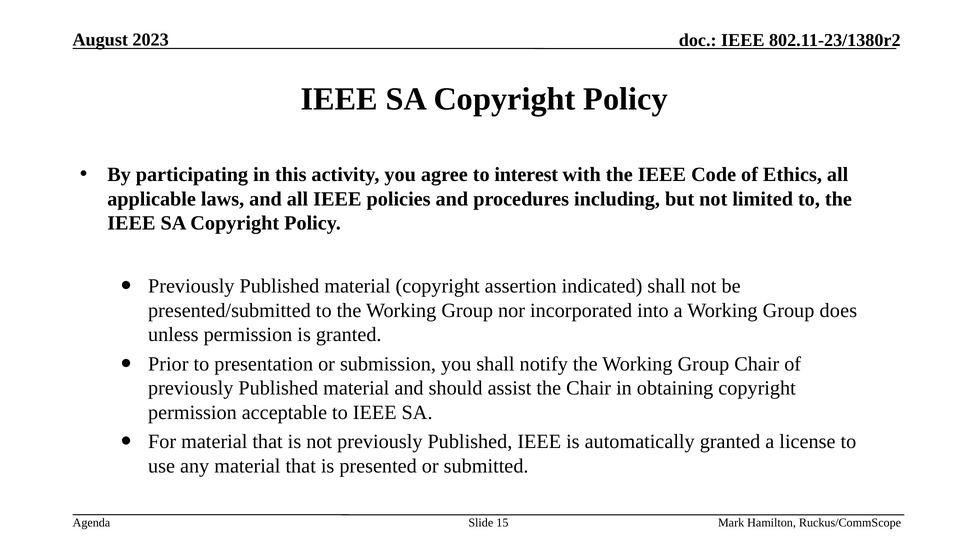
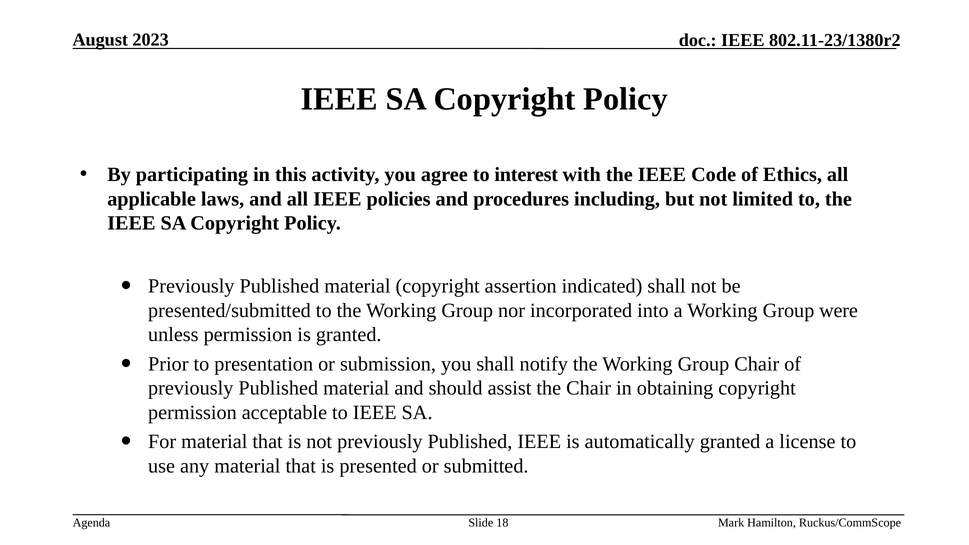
does: does -> were (839, 311)
15: 15 -> 18 (502, 523)
